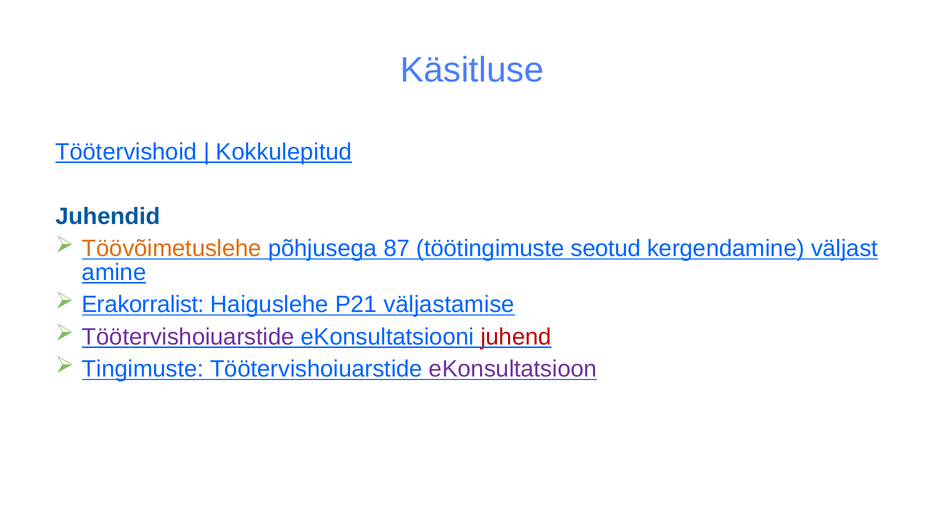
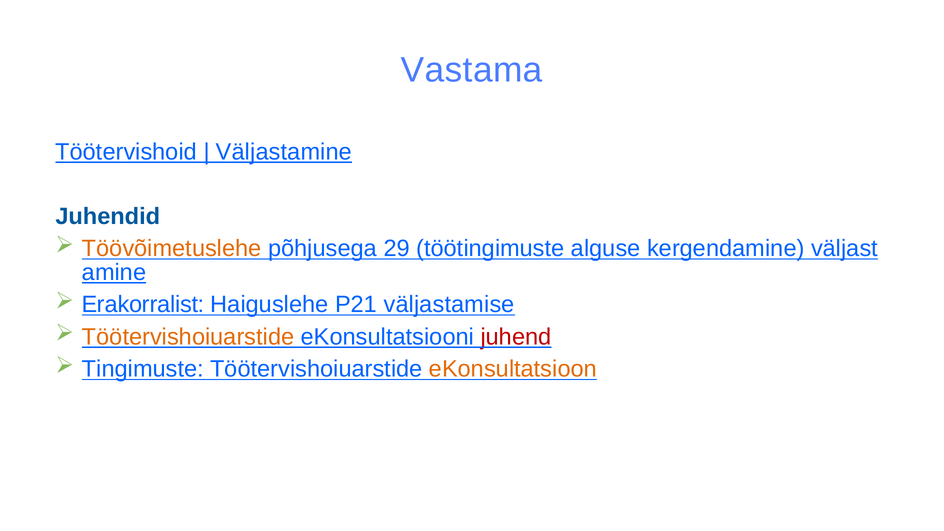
Käsitluse: Käsitluse -> Vastama (472, 70)
Kokkulepitud: Kokkulepitud -> Väljastamine (284, 152)
87: 87 -> 29 (397, 249)
seotud: seotud -> alguse (606, 249)
Töötervishoiuarstide colour: purple -> orange (188, 337)
eKonsultatsioon colour: purple -> orange (513, 369)
